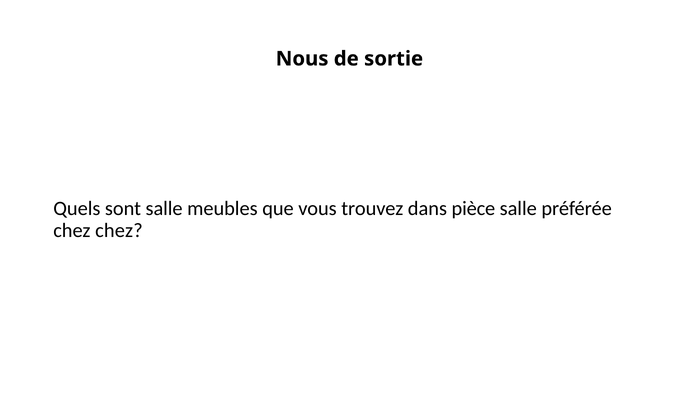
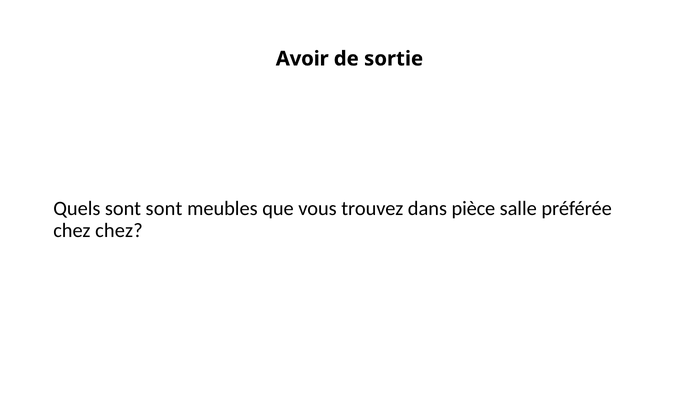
Nous: Nous -> Avoir (302, 59)
sont salle: salle -> sont (164, 209)
